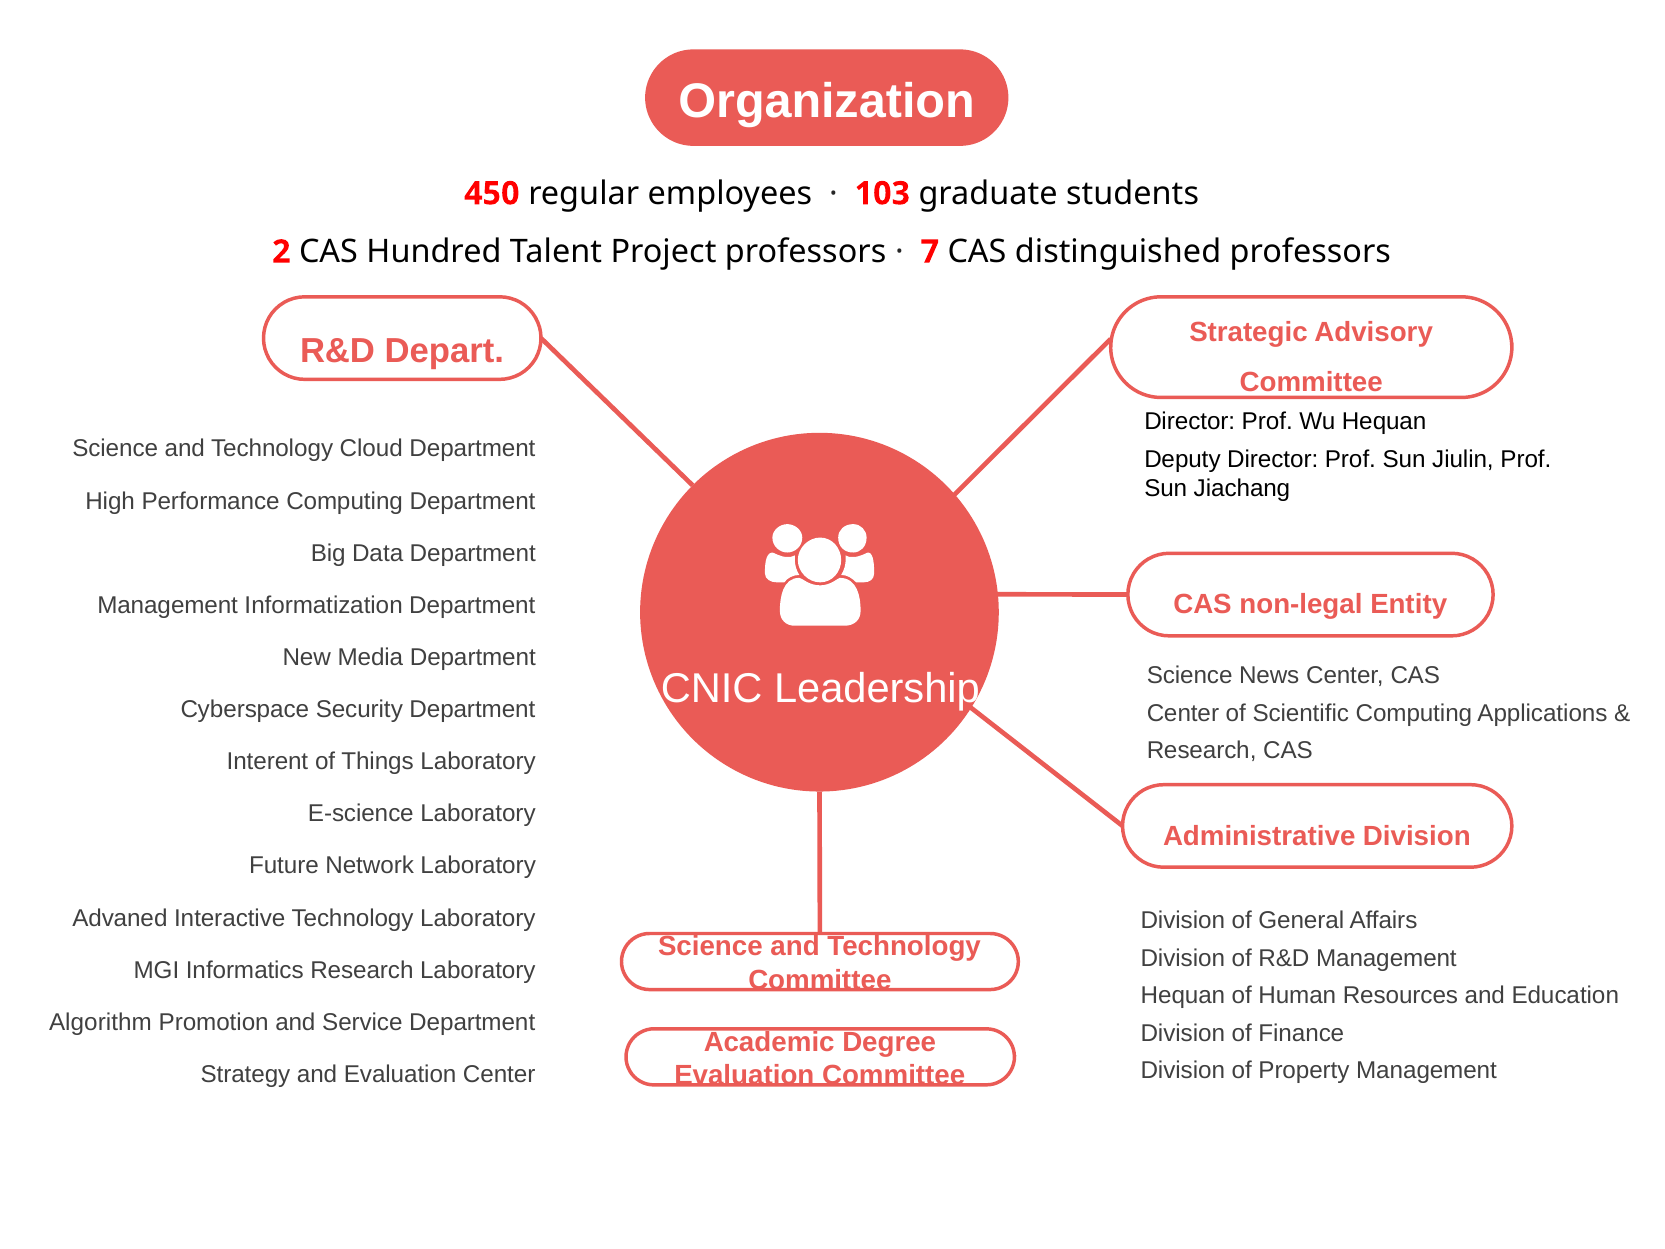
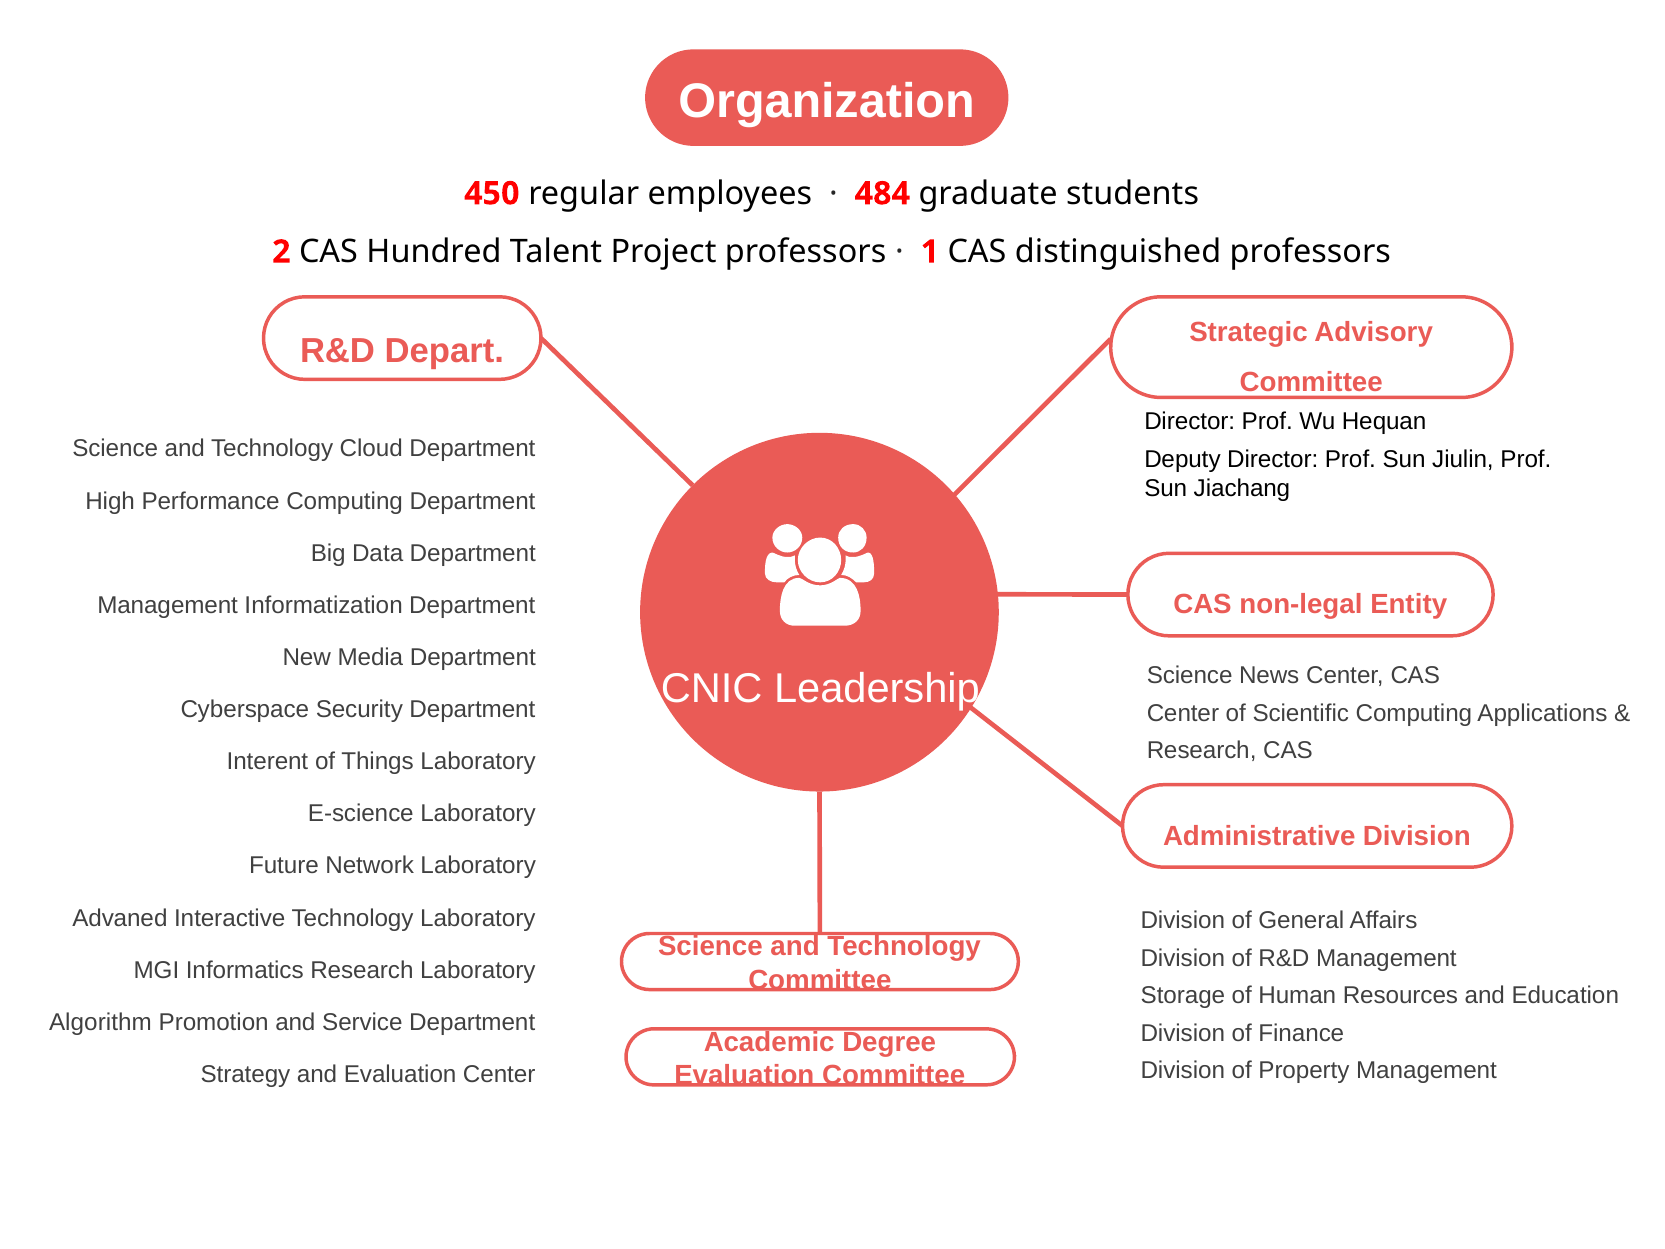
103: 103 -> 484 (882, 194)
7: 7 -> 1 (930, 252)
Hequan: Hequan -> Storage (1183, 995)
